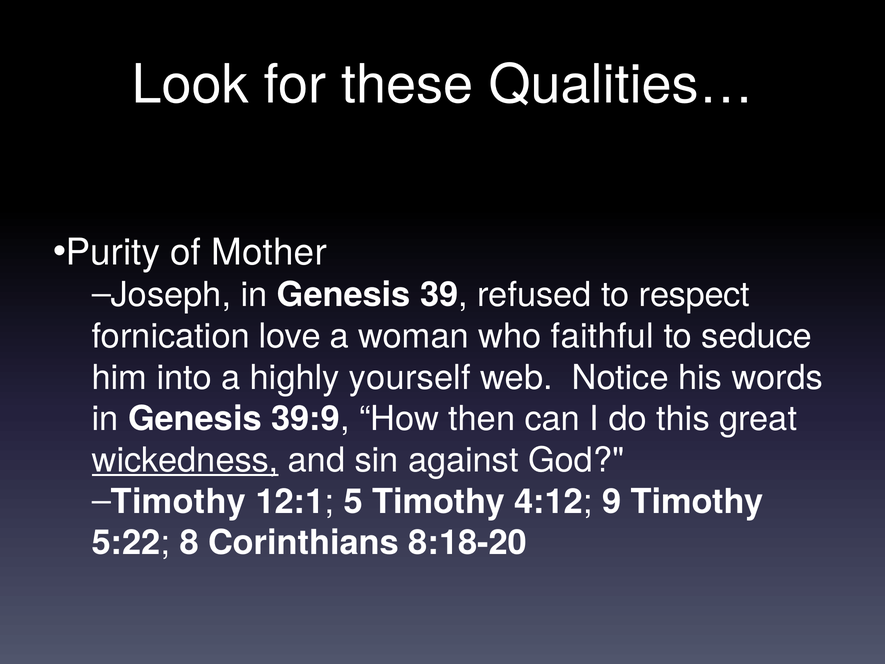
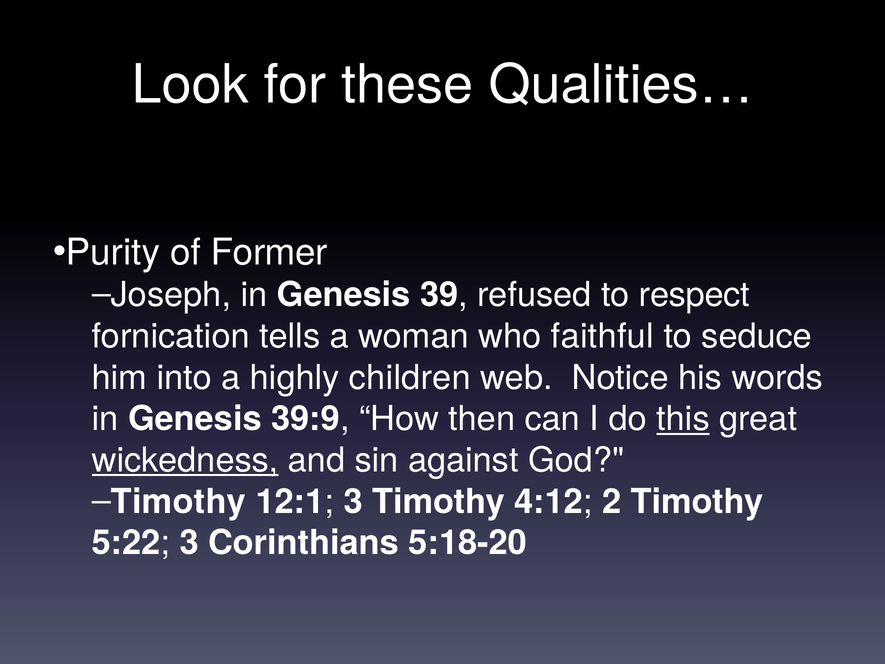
Mother: Mother -> Former (269, 252)
love: love -> tells (290, 336)
yourself: yourself -> children (410, 378)
this underline: none -> present (683, 419)
12:1 5: 5 -> 3 (353, 501)
9: 9 -> 2 (612, 501)
5:22 8: 8 -> 3 (189, 543)
8:18-20: 8:18-20 -> 5:18-20 (468, 543)
